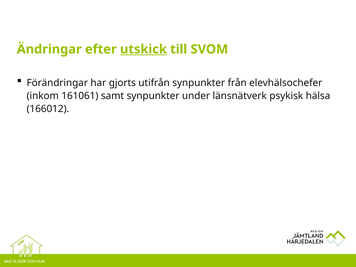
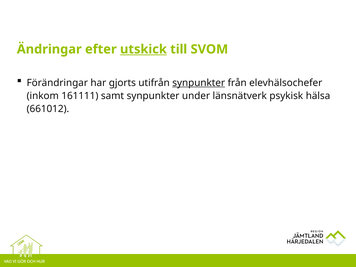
synpunkter underline: none -> present (199, 83)
161061: 161061 -> 161111 (80, 96)
166012: 166012 -> 661012 (48, 109)
